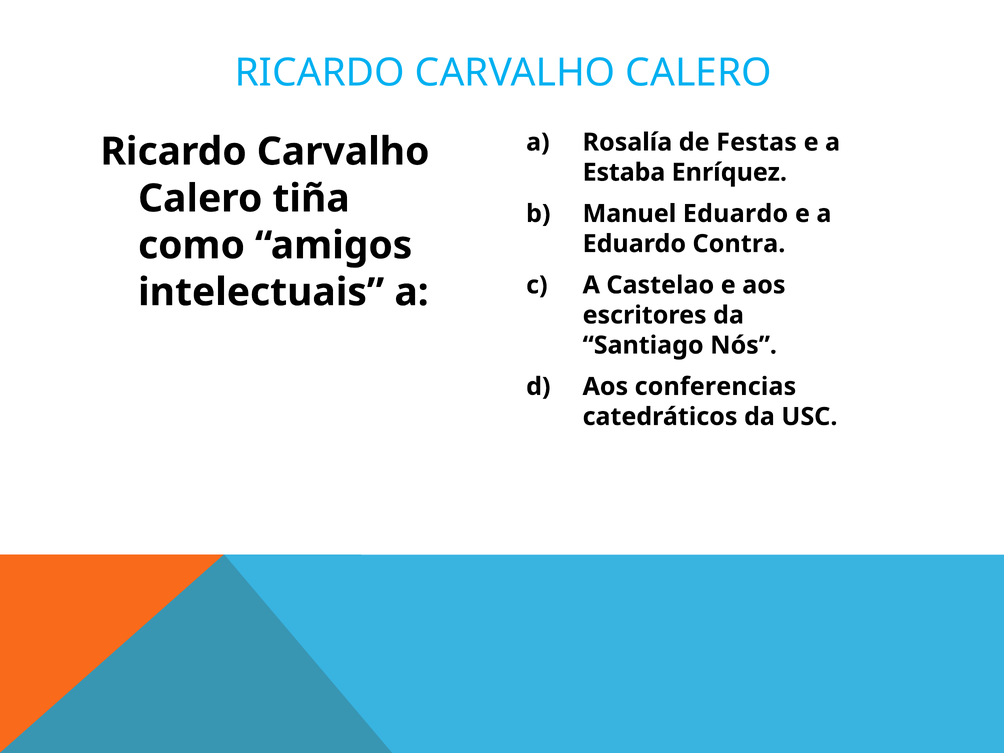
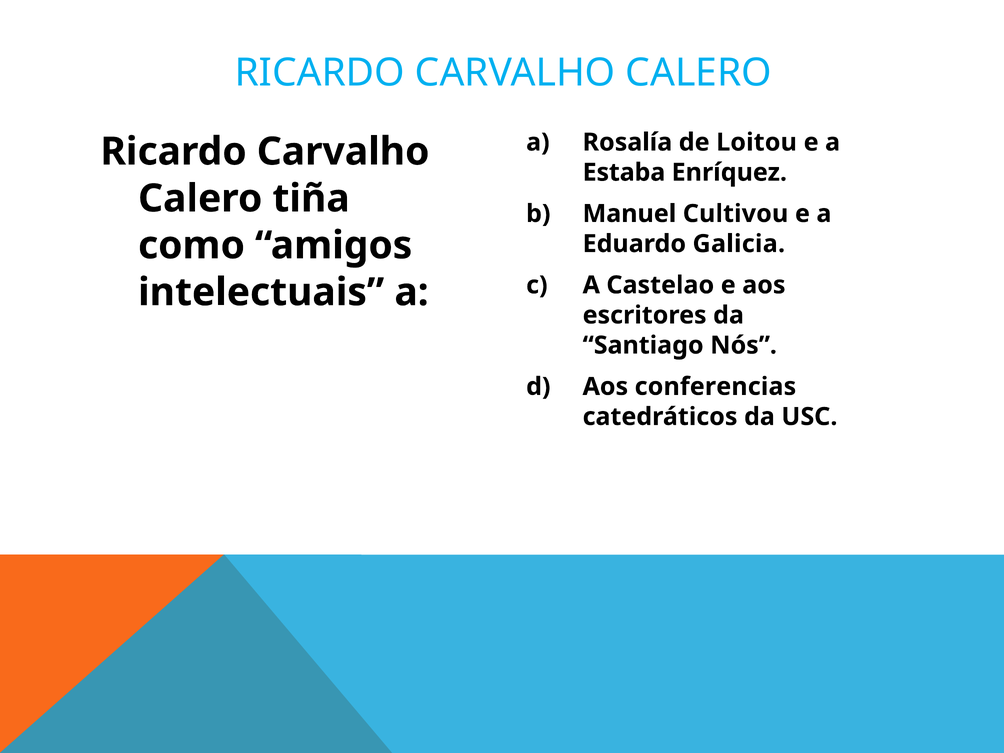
Festas: Festas -> Loitou (757, 142)
Manuel Eduardo: Eduardo -> Cultivou (736, 214)
Contra: Contra -> Galicia (739, 244)
